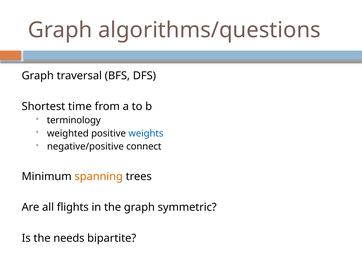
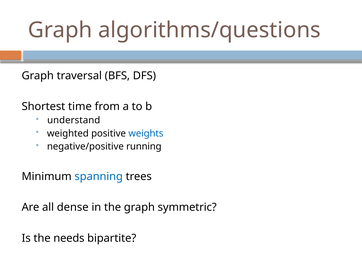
terminology: terminology -> understand (74, 121)
connect: connect -> running (144, 147)
spanning colour: orange -> blue (99, 177)
flights: flights -> dense (73, 208)
